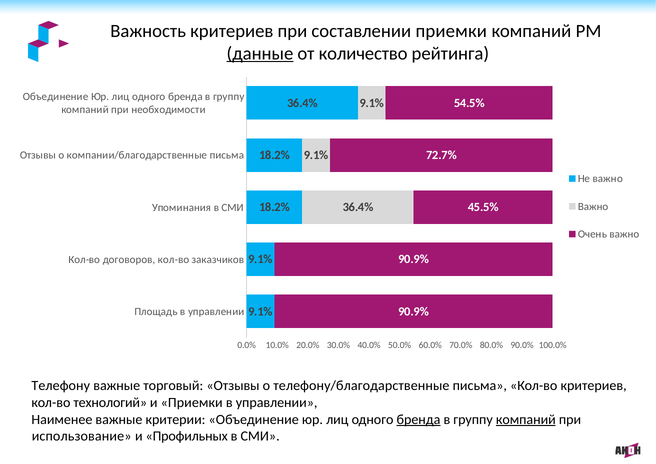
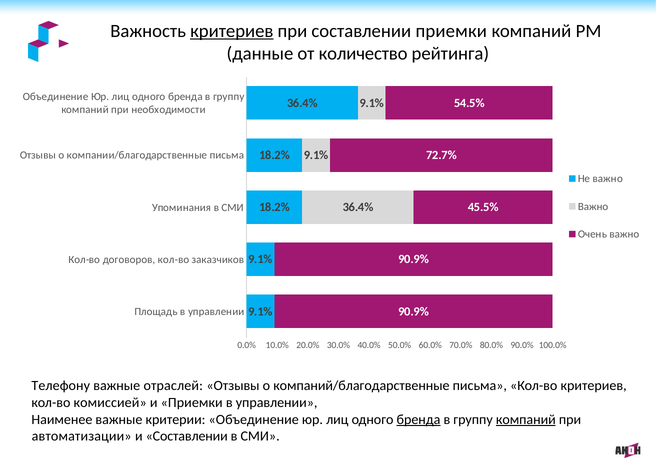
критериев underline: none -> present (232, 31)
данные underline: present -> none (260, 54)
торговый: торговый -> отраслей (173, 386)
телефону/благодарственные: телефону/благодарственные -> компаний/благодарственные (361, 386)
технологий: технологий -> комиссией (110, 403)
использование: использование -> автоматизации (82, 436)
и Профильных: Профильных -> Составлении (187, 436)
